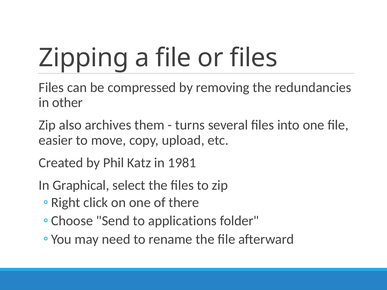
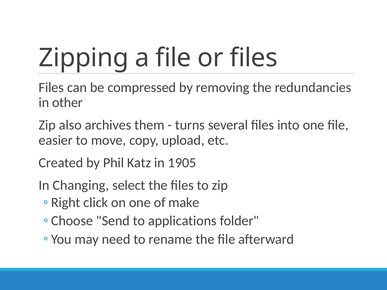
1981: 1981 -> 1905 (182, 163)
Graphical: Graphical -> Changing (81, 186)
there: there -> make (184, 203)
